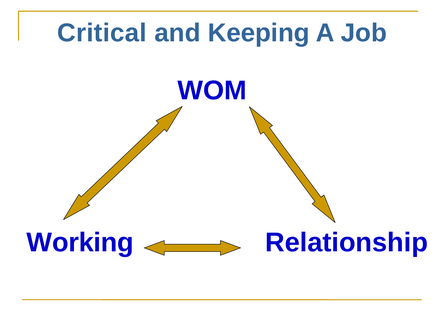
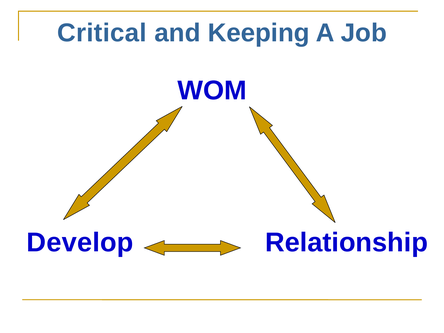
Working: Working -> Develop (80, 243)
